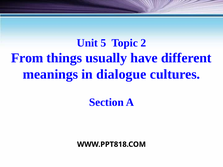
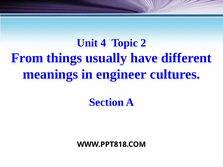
5: 5 -> 4 (103, 43)
dialogue: dialogue -> engineer (121, 74)
